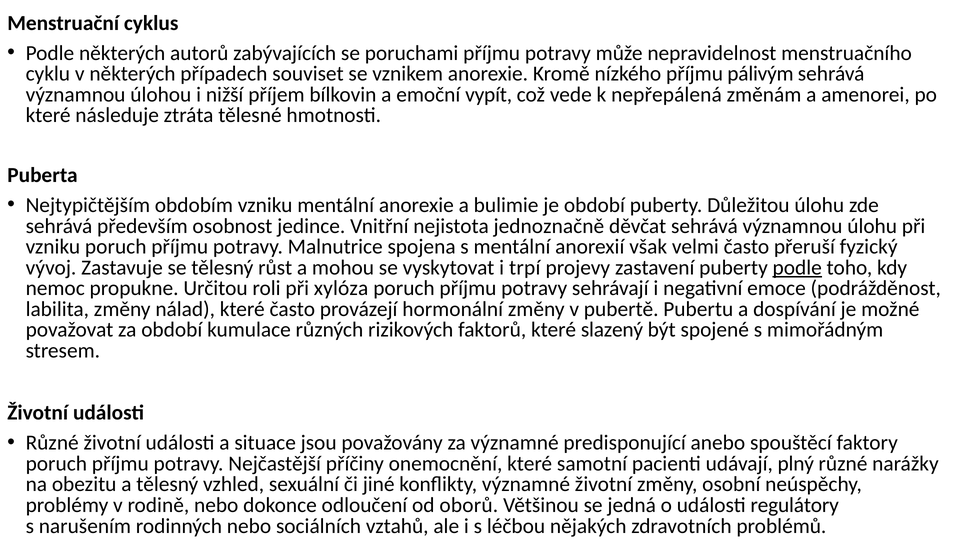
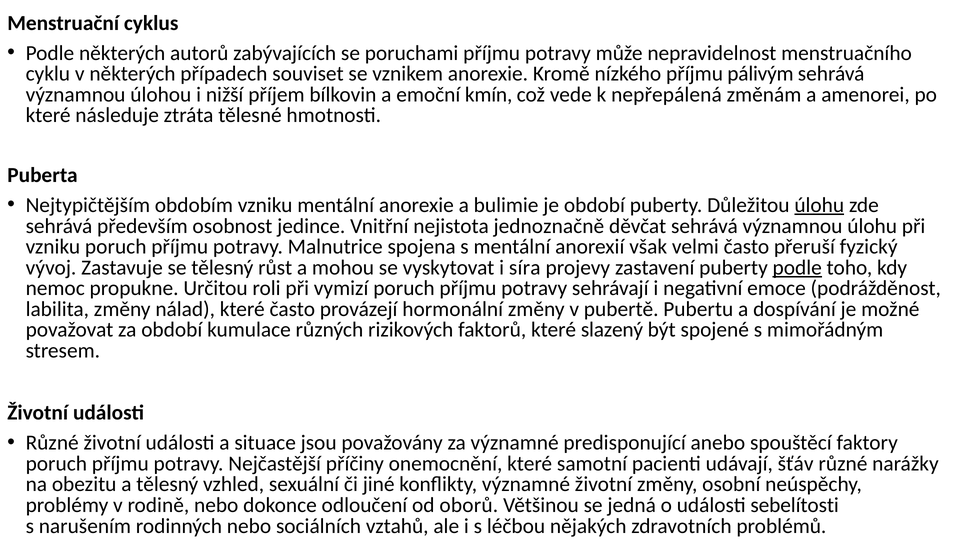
vypít: vypít -> kmín (489, 94)
úlohu underline: none -> present (819, 205)
trpí: trpí -> síra (525, 267)
xylóza: xylóza -> vymizí (341, 288)
plný: plný -> šťáv (796, 463)
regulátory: regulátory -> sebelítosti (795, 505)
